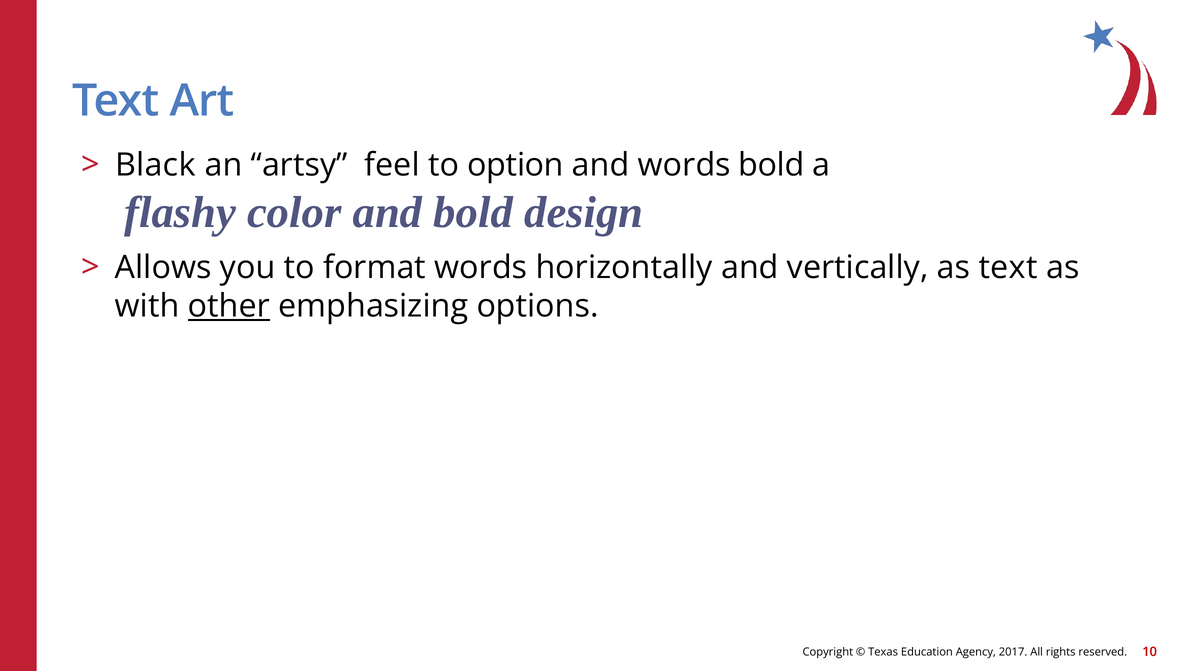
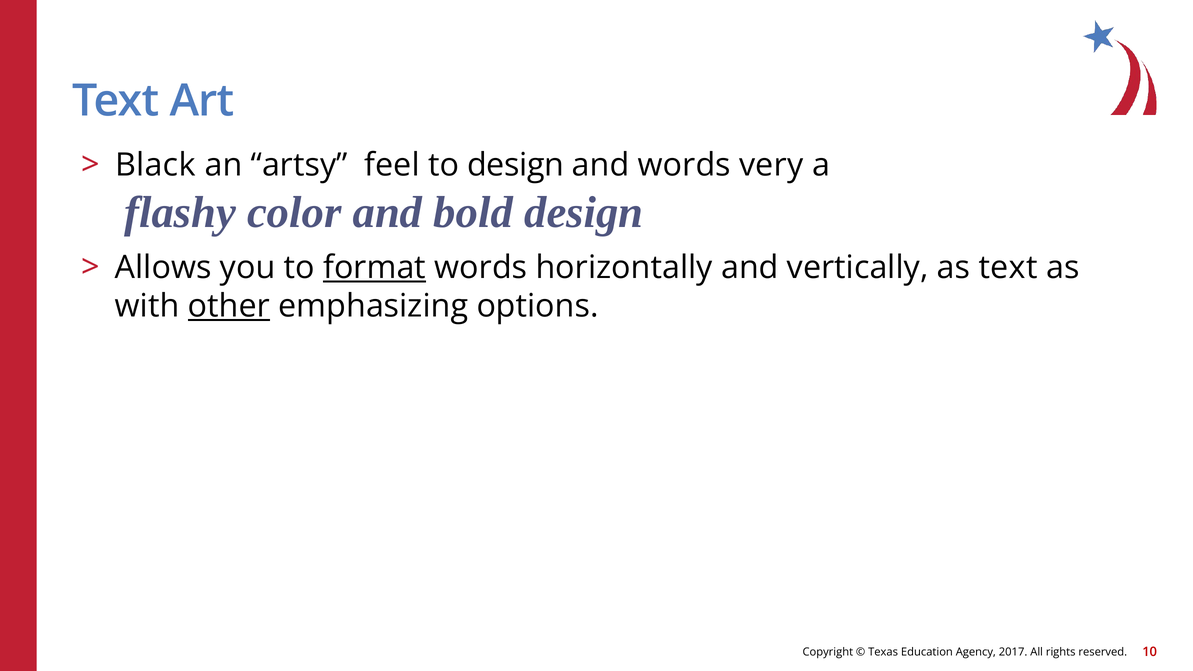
to option: option -> design (516, 165)
words bold: bold -> very (771, 165)
format underline: none -> present (375, 267)
